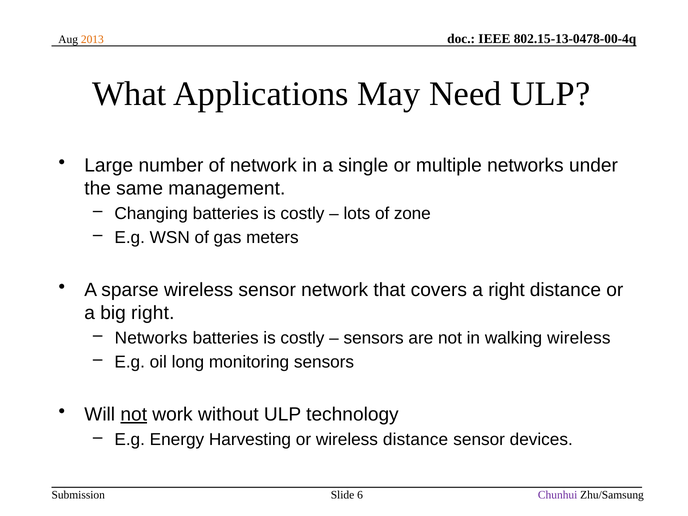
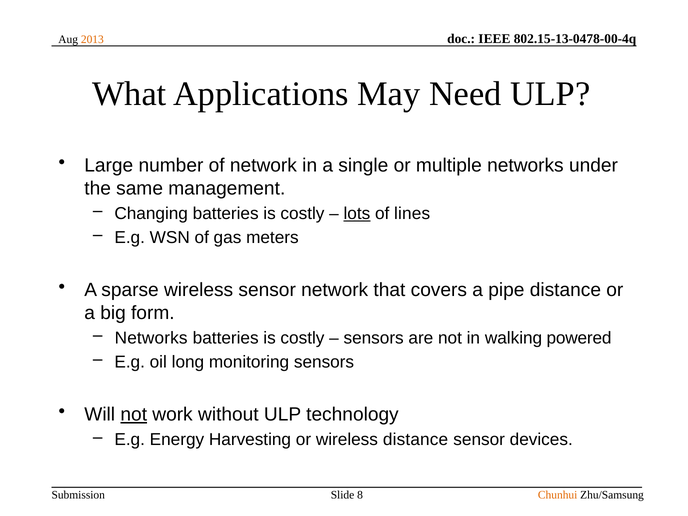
lots underline: none -> present (357, 213)
zone: zone -> lines (412, 213)
a right: right -> pipe (506, 290)
big right: right -> form (153, 313)
walking wireless: wireless -> powered (579, 338)
6: 6 -> 8 (360, 495)
Chunhui colour: purple -> orange (558, 495)
